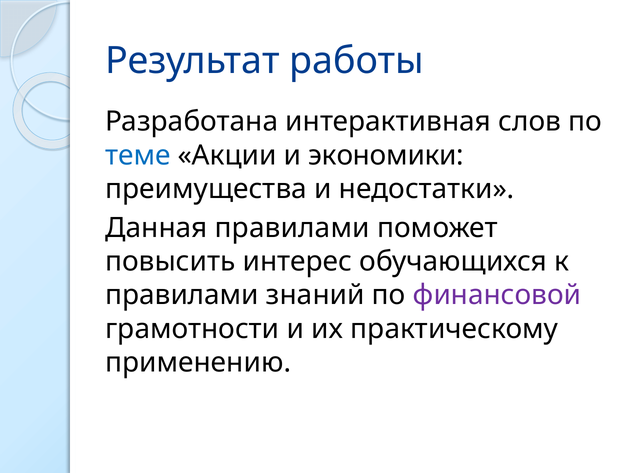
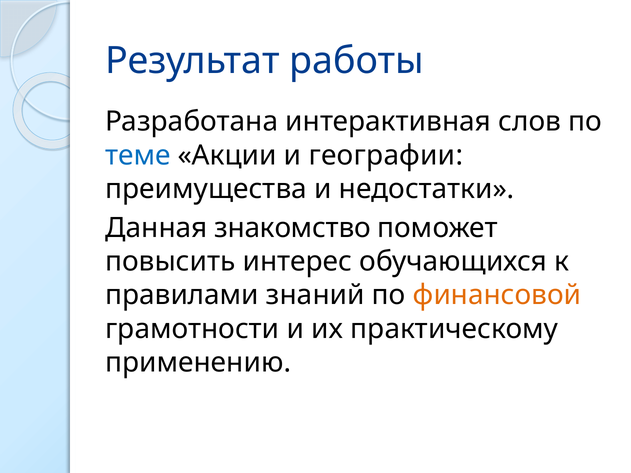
экономики: экономики -> географии (386, 155)
Данная правилами: правилами -> знакомство (292, 228)
финансовой colour: purple -> orange (497, 295)
